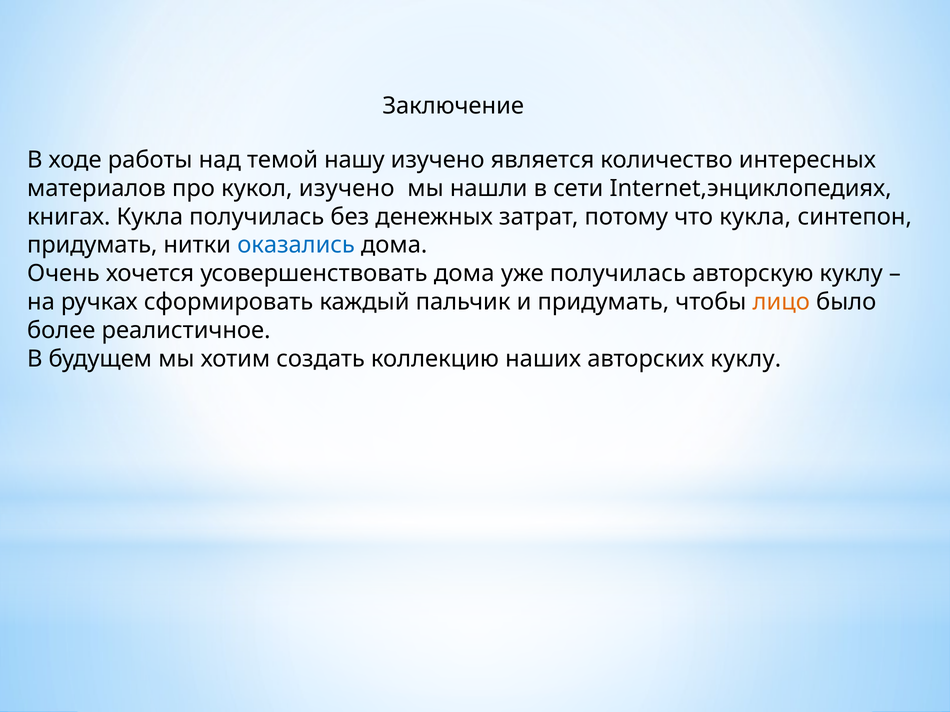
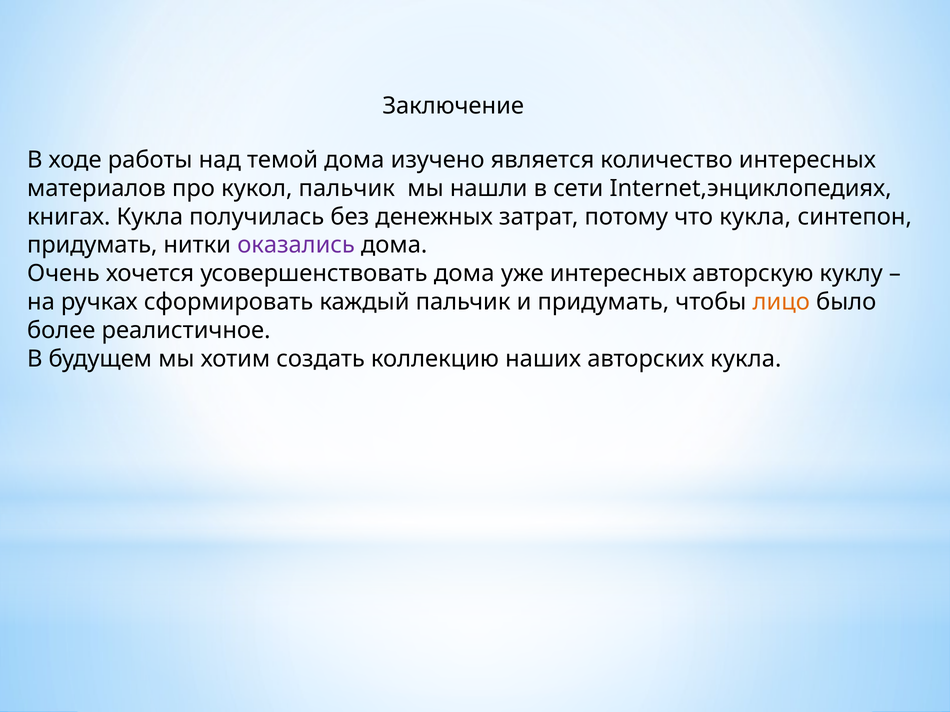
темой нашу: нашу -> дома (354, 160)
кукол изучено: изучено -> пальчик (347, 188)
оказались colour: blue -> purple (296, 245)
уже получилась: получилась -> интересных (618, 274)
авторских куклу: куклу -> кукла (746, 359)
